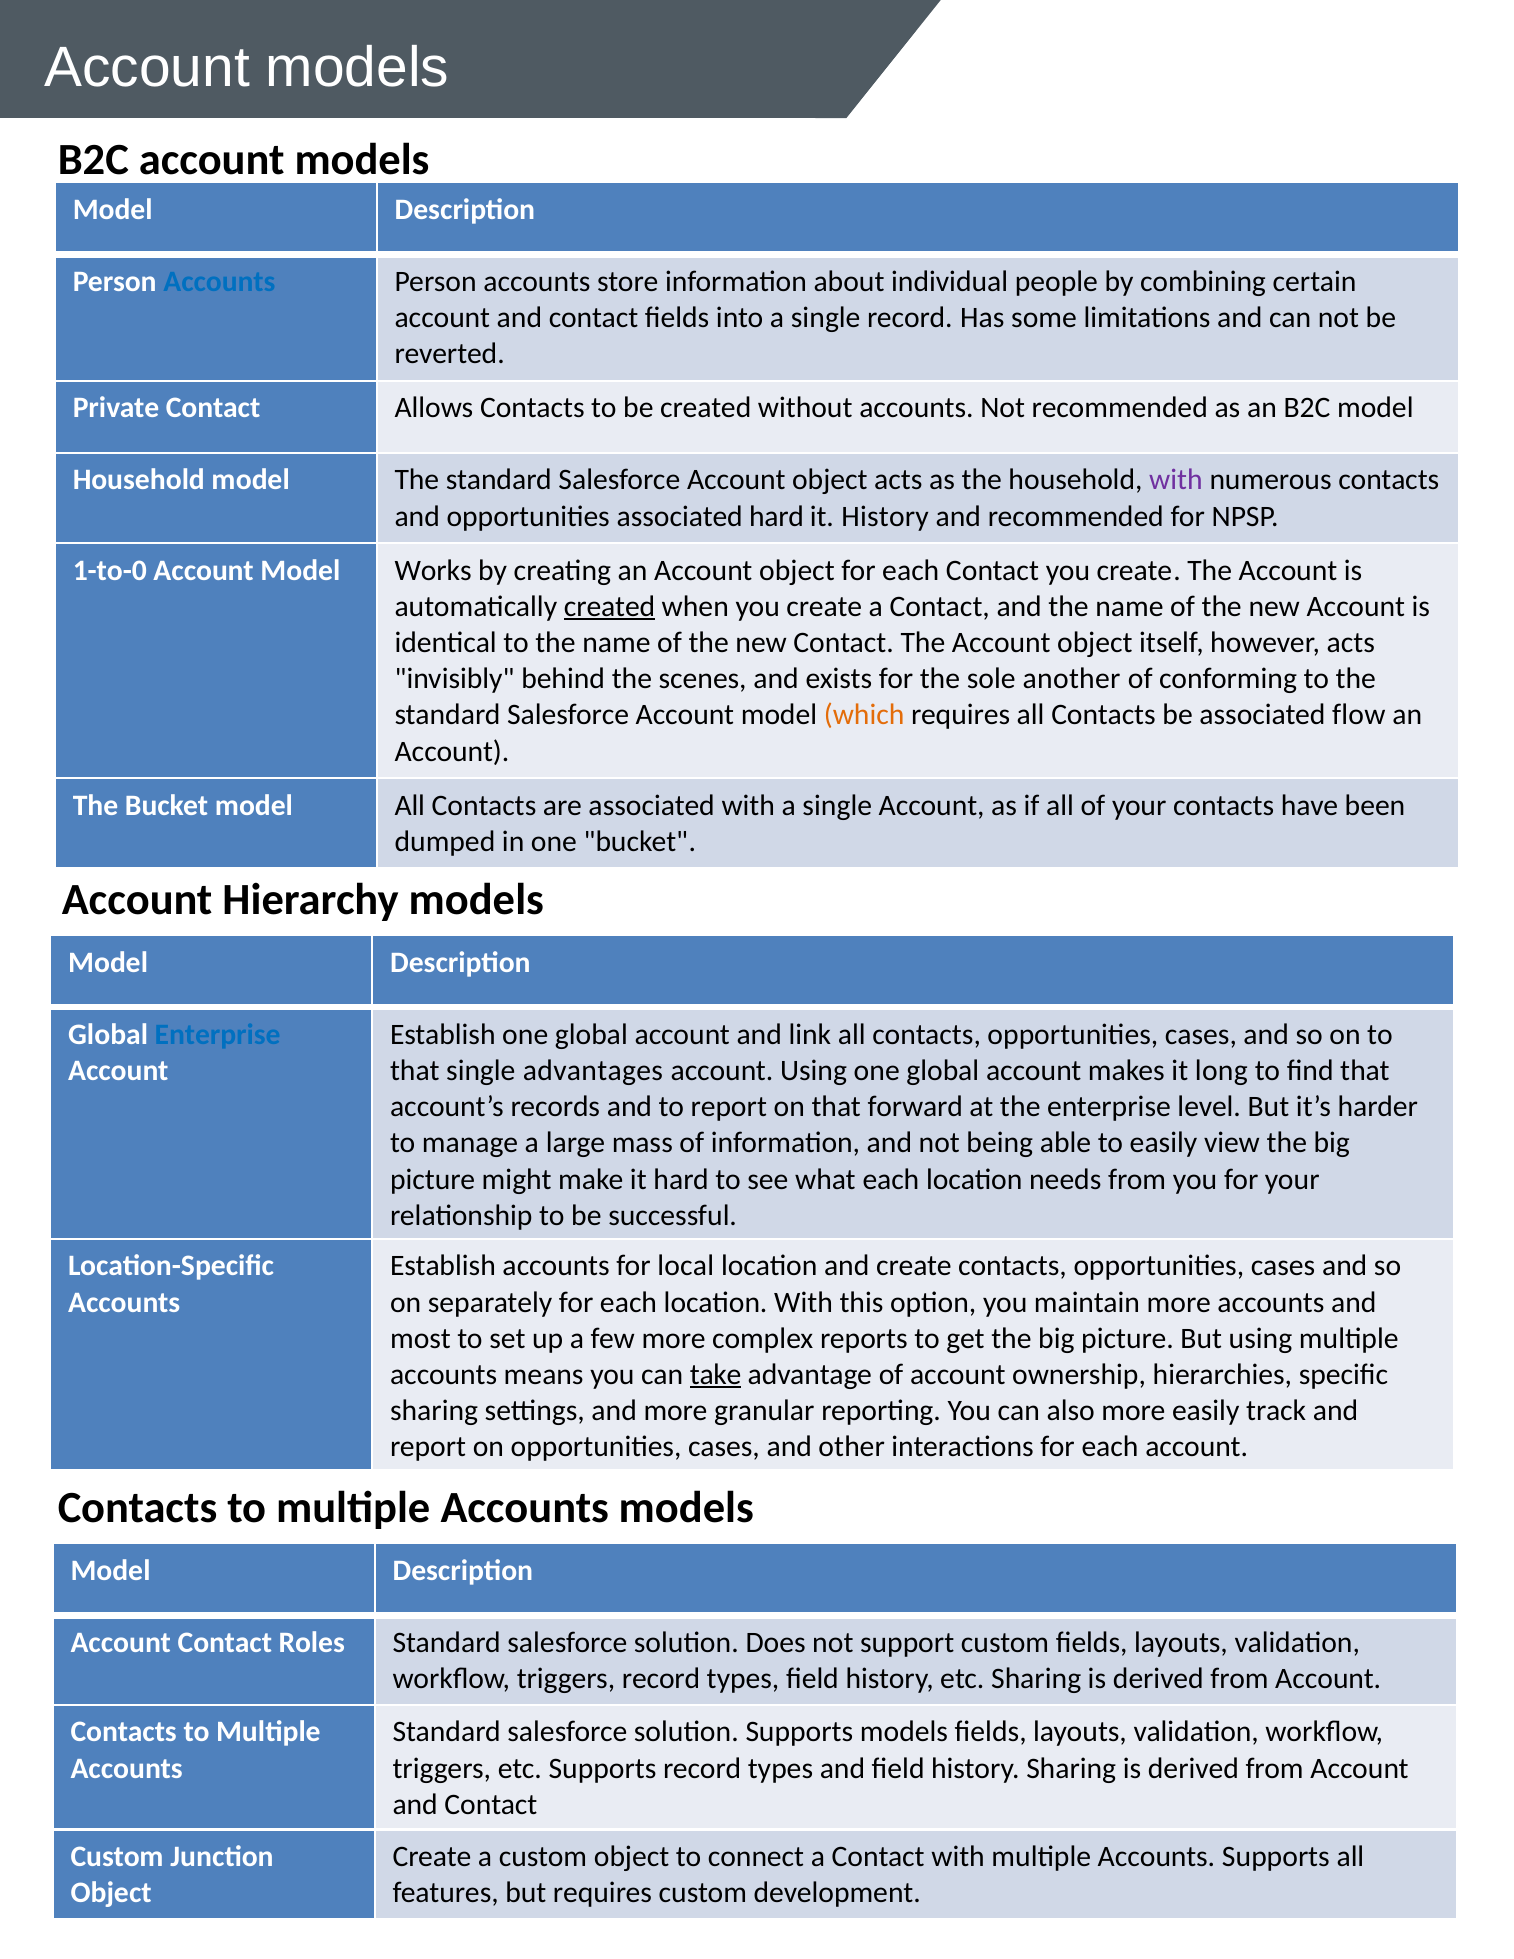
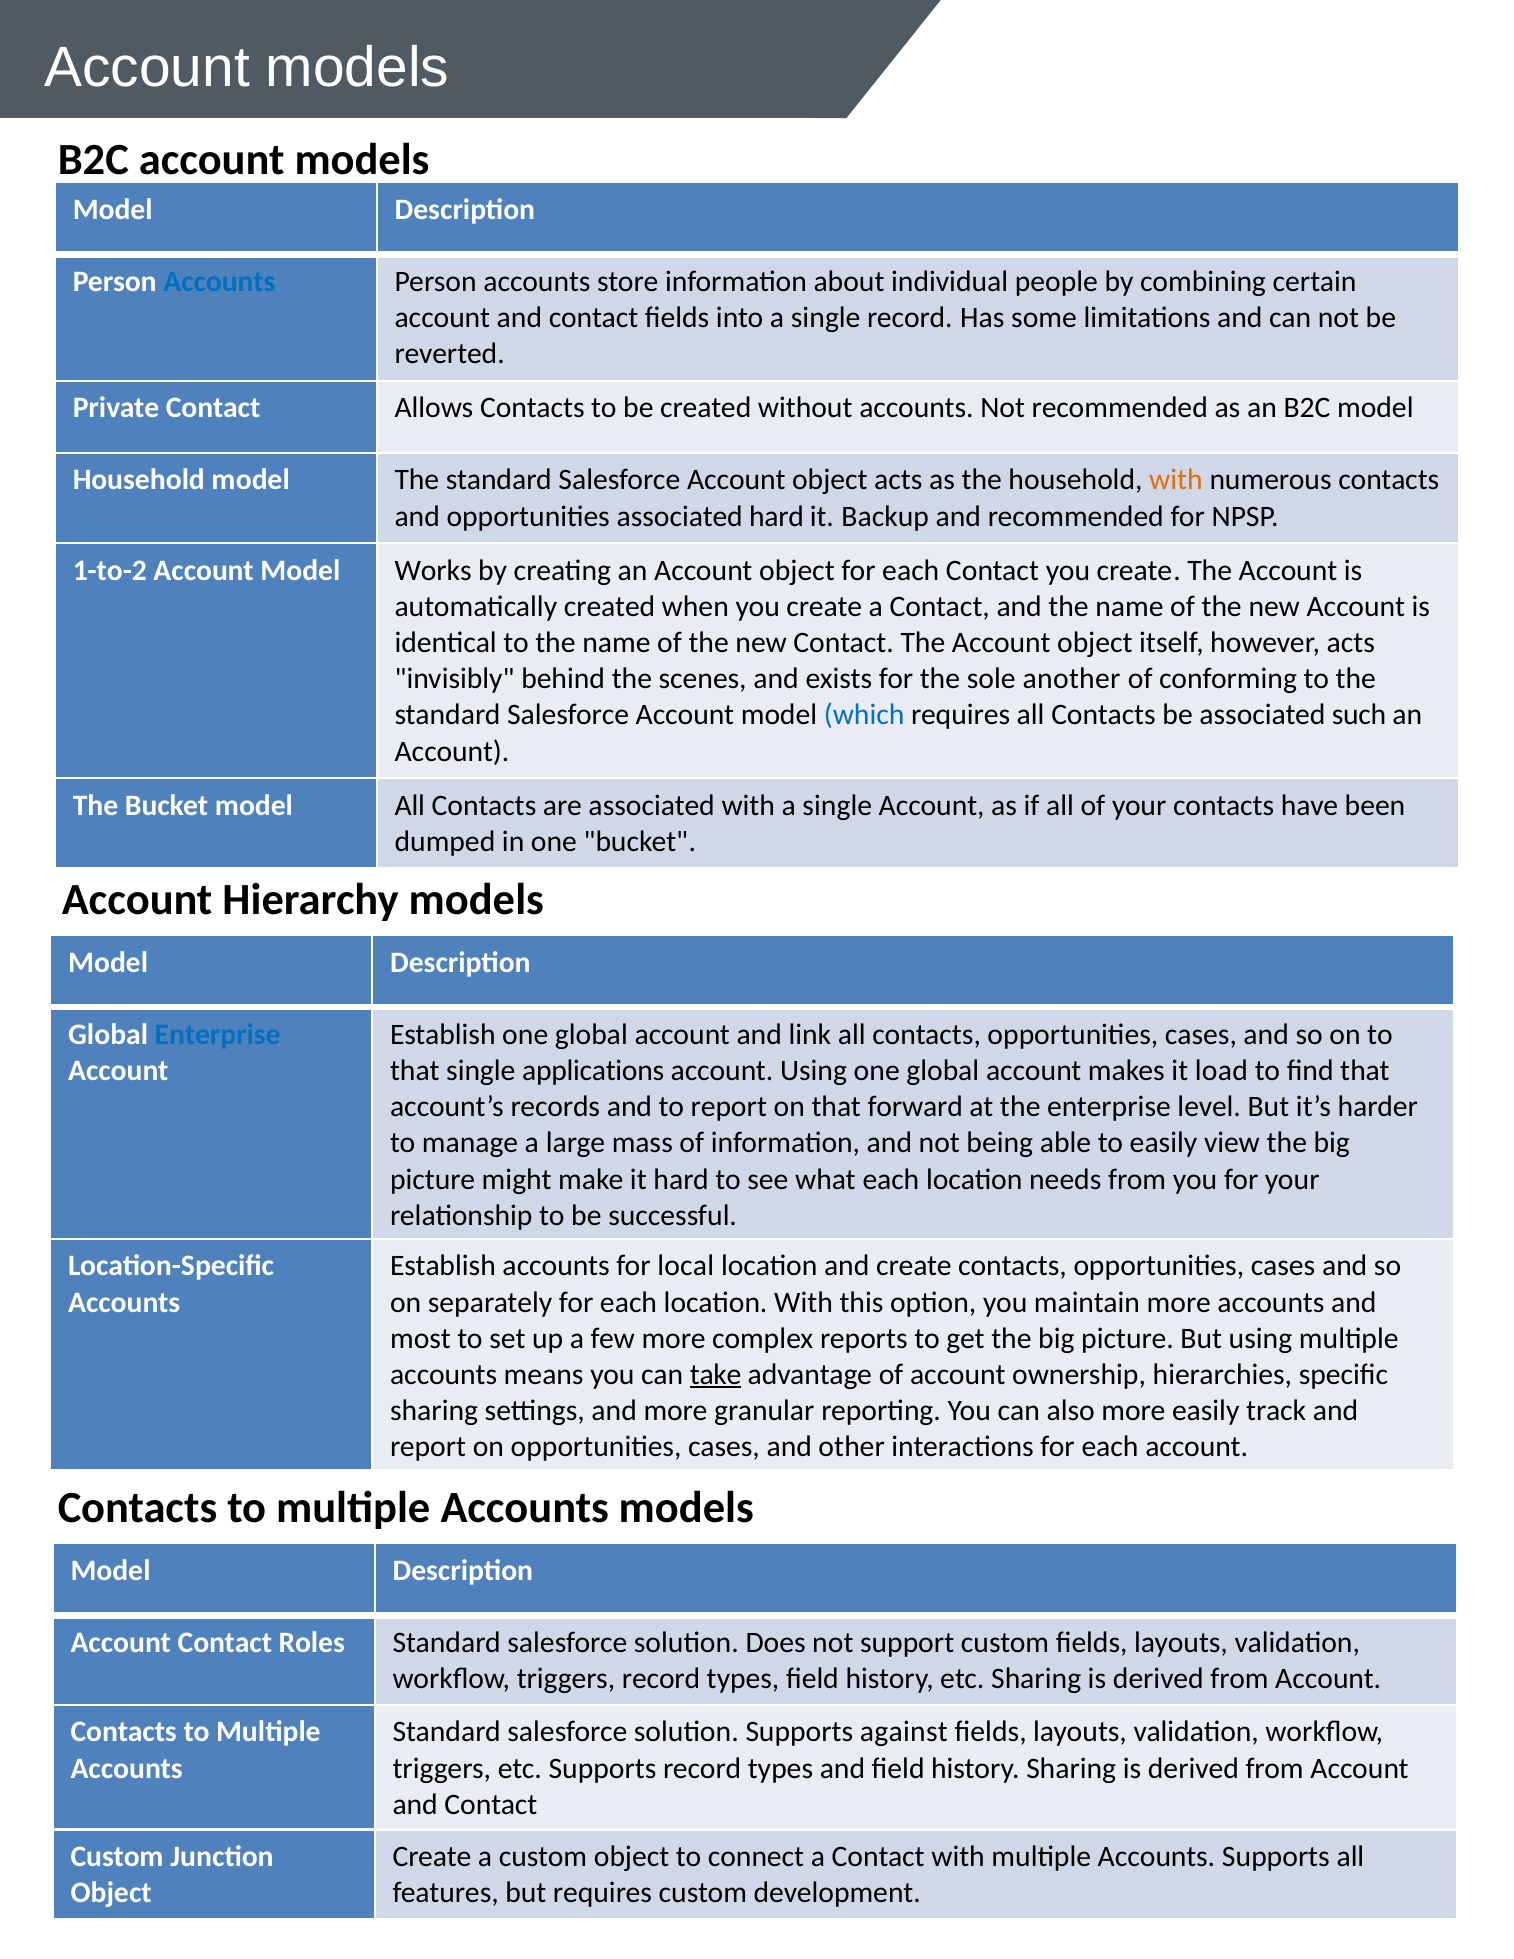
with colour: purple -> orange (1176, 480)
it History: History -> Backup (885, 516)
1-to-0: 1-to-0 -> 1-to-2 (110, 570)
created underline: present -> none (610, 607)
which colour: orange -> blue (864, 715)
flow: flow -> such (1359, 715)
advantages: advantages -> applications (593, 1071)
long: long -> load (1221, 1071)
Supports models: models -> against (904, 1732)
